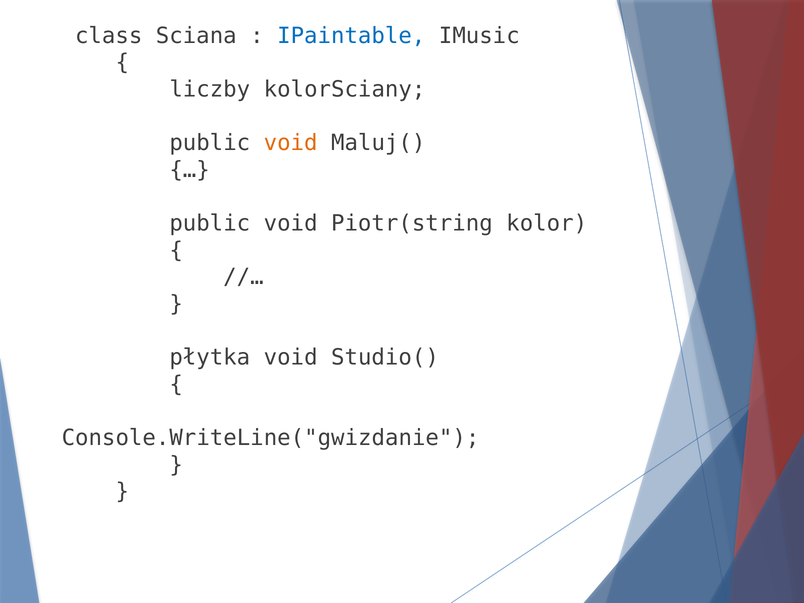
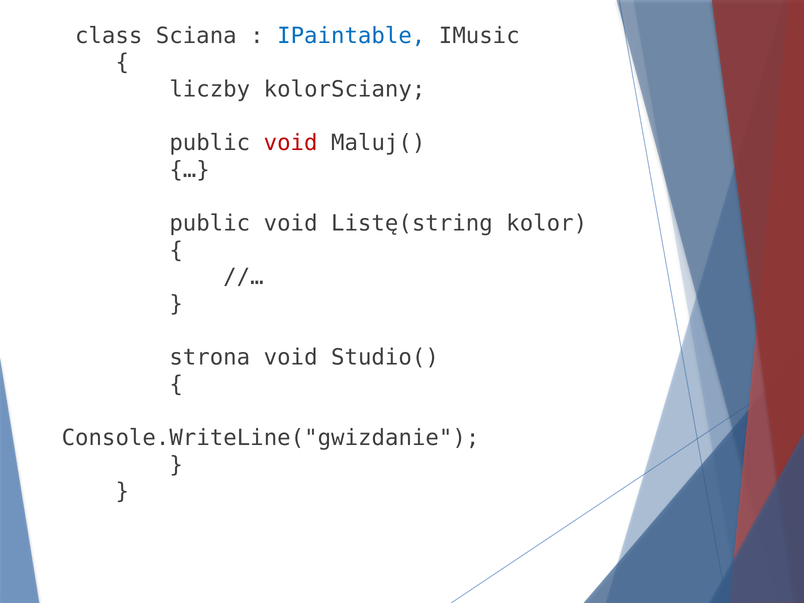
void colour: orange -> red (291, 143)
Piotr(string: Piotr(string -> Listę(string (412, 223)
płytka: płytka -> strona (210, 357)
